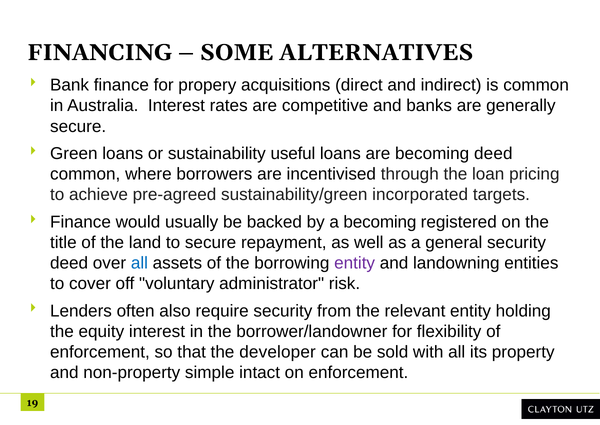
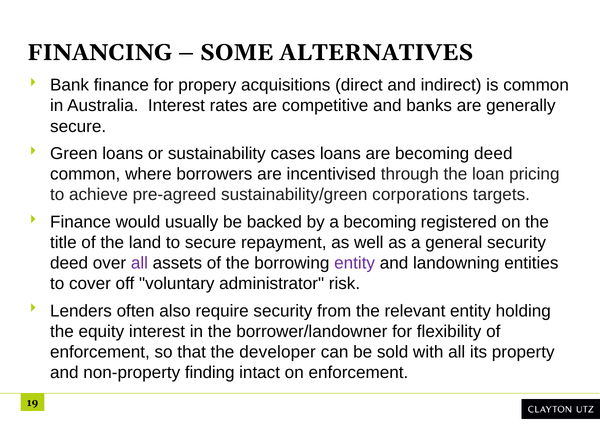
useful: useful -> cases (293, 153)
incorporated: incorporated -> corporations (420, 194)
all colour: blue -> purple (139, 263)
simple: simple -> finding (210, 372)
